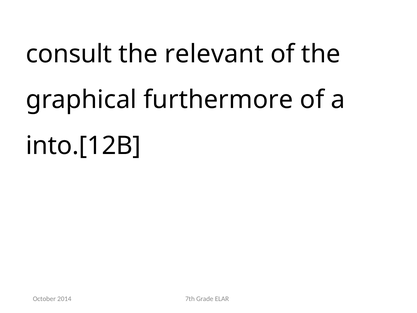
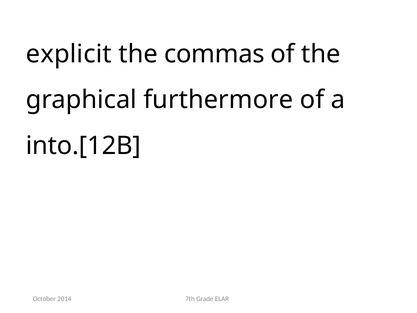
consult: consult -> explicit (69, 54)
relevant: relevant -> commas (214, 54)
